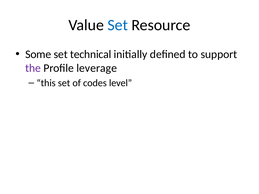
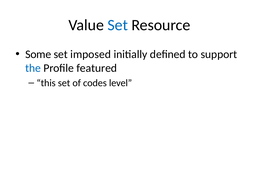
technical: technical -> imposed (91, 54)
the colour: purple -> blue (33, 68)
leverage: leverage -> featured (97, 68)
